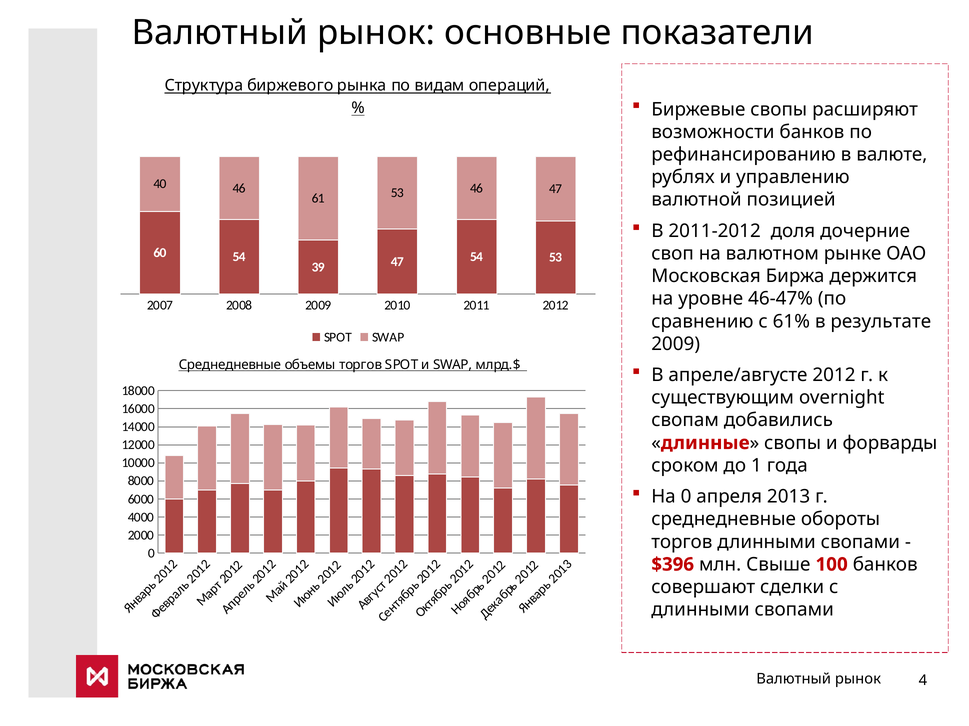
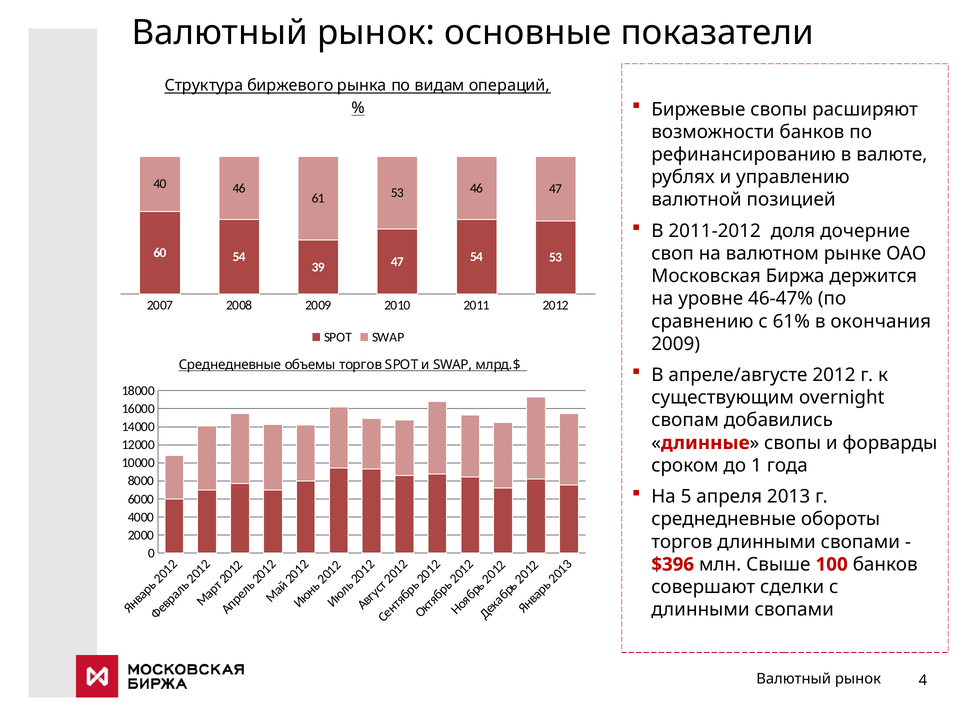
результате: результате -> окончания (881, 322)
На 0: 0 -> 5 (686, 497)
